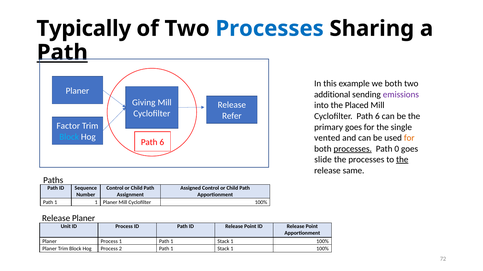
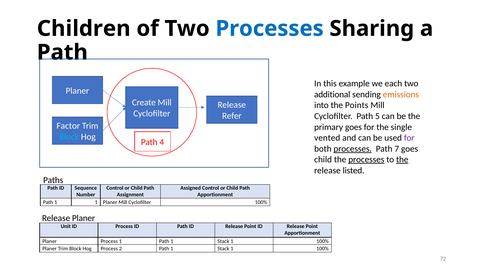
Typically: Typically -> Children (84, 29)
Path underline: present -> none (62, 53)
we both: both -> each (393, 84)
emissions colour: purple -> orange (401, 95)
Giving: Giving -> Create (144, 103)
Placed: Placed -> Points (357, 106)
6: 6 -> 5 (377, 116)
for colour: orange -> purple (409, 138)
6: 6 -> 4 (162, 142)
0: 0 -> 7 (397, 149)
slide: slide -> child (323, 160)
processes underline: none -> present (366, 160)
same: same -> listed (354, 171)
